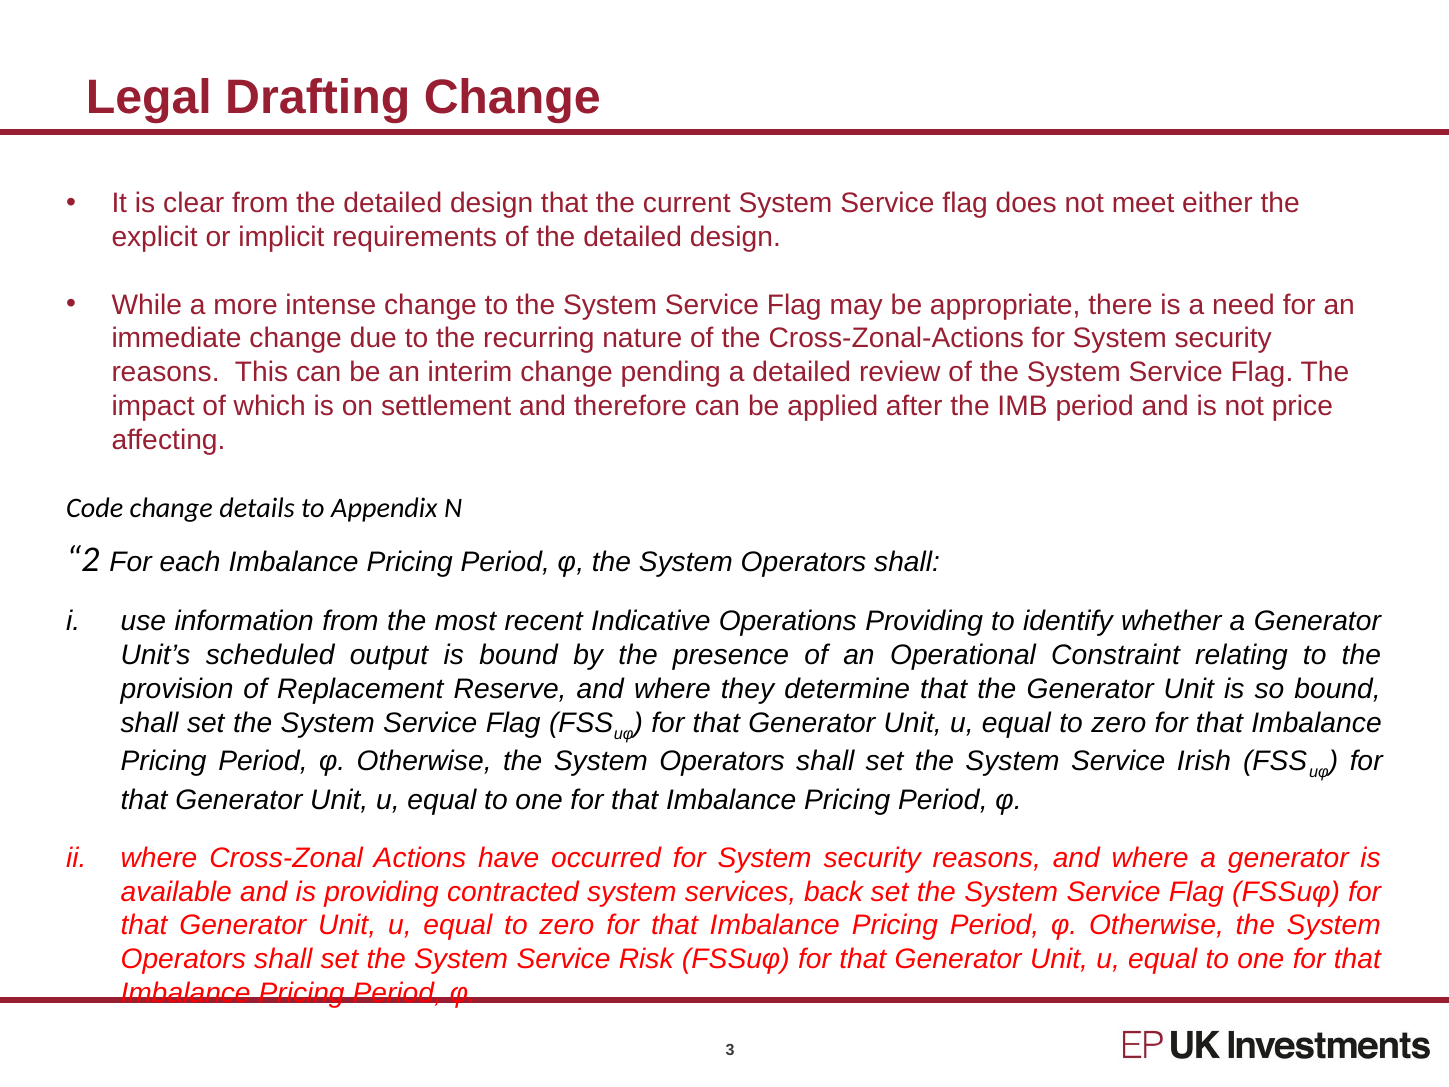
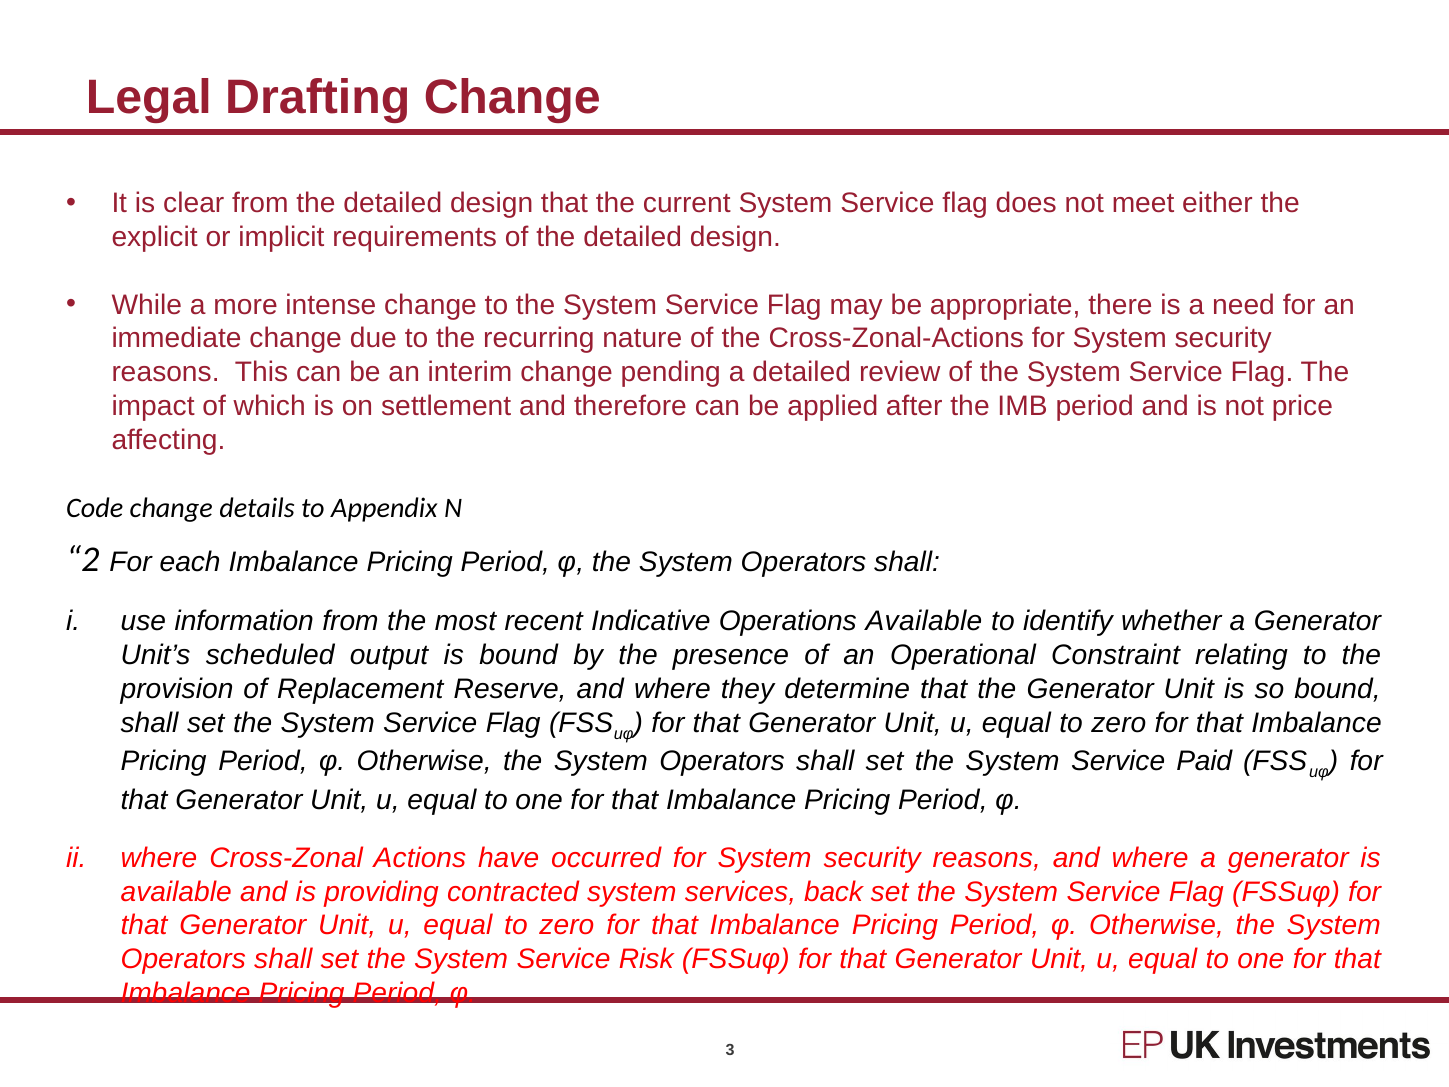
Operations Providing: Providing -> Available (924, 621)
Irish: Irish -> Paid (1204, 761)
